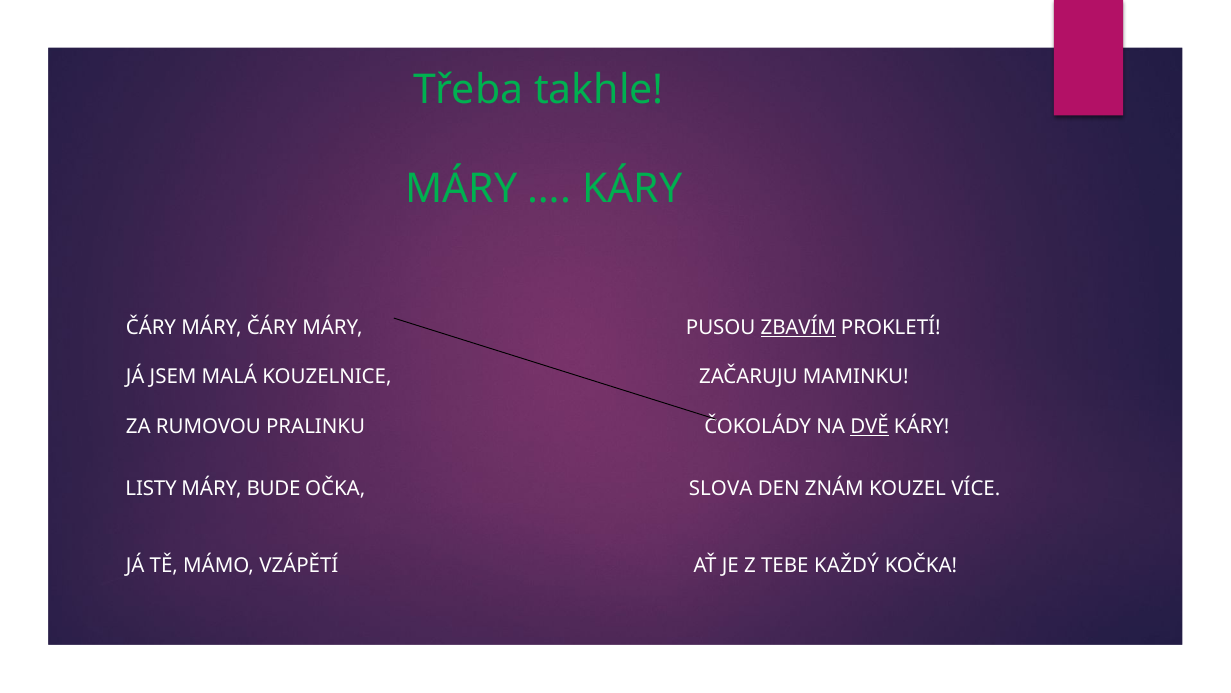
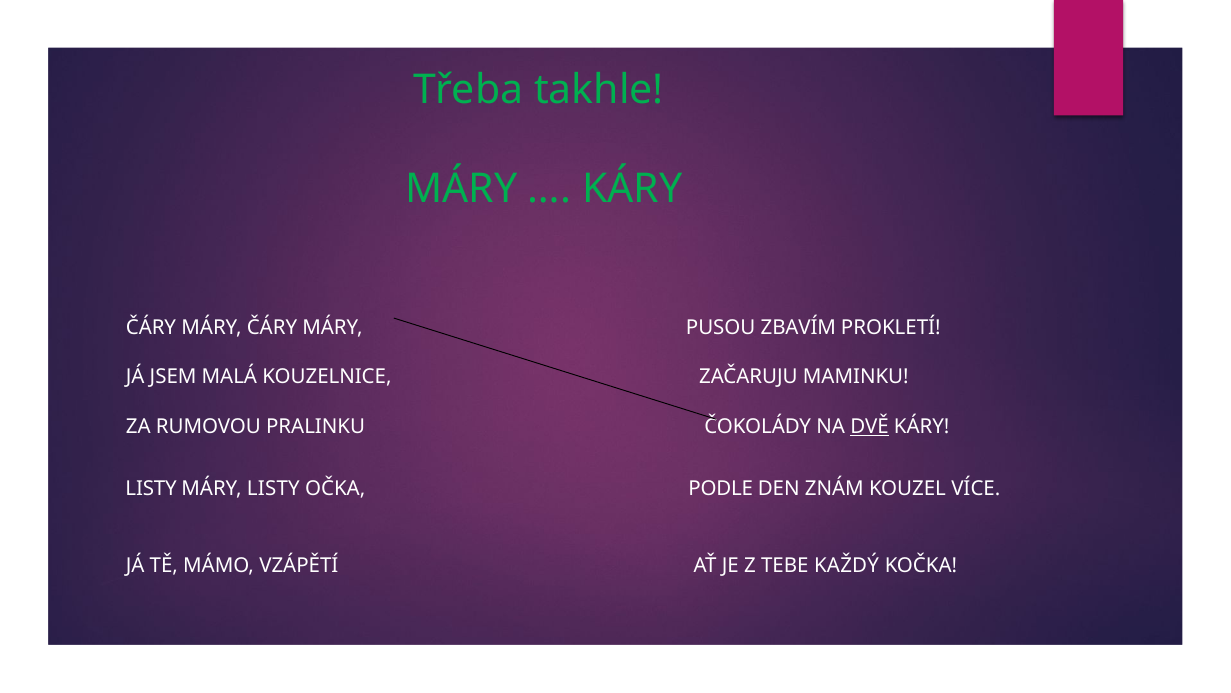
ZBAVÍM underline: present -> none (798, 328)
MÁRY BUDE: BUDE -> LISTY (273, 488)
SLOVA: SLOVA -> PODLE (721, 488)
